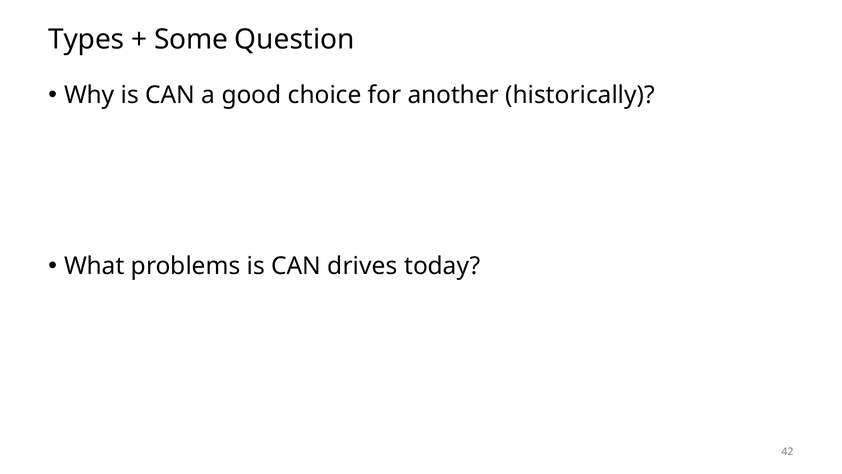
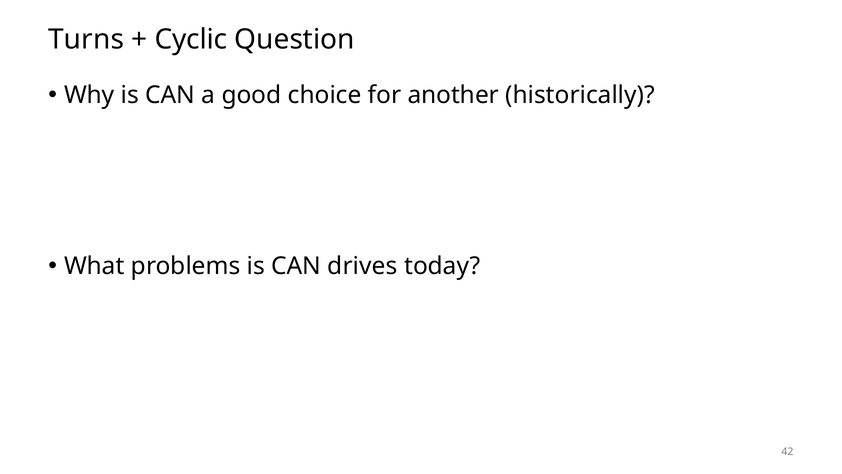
Types: Types -> Turns (86, 39)
Some: Some -> Cyclic (191, 39)
